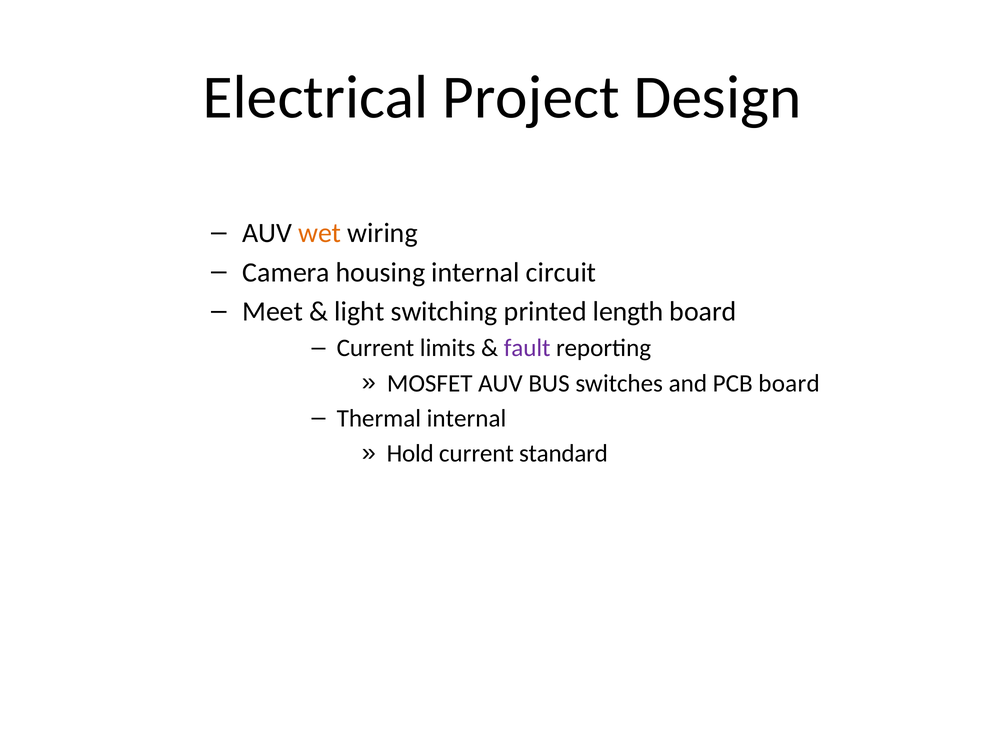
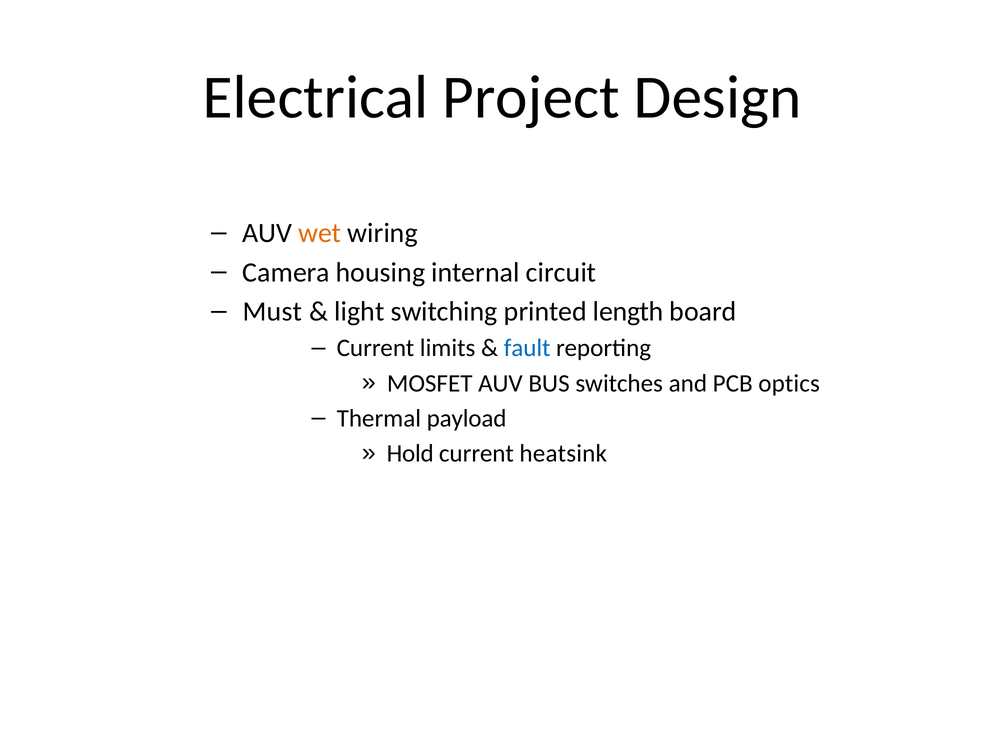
Meet: Meet -> Must (273, 311)
fault colour: purple -> blue (527, 348)
PCB board: board -> optics (789, 383)
Thermal internal: internal -> payload (467, 418)
standard: standard -> heatsink (563, 453)
